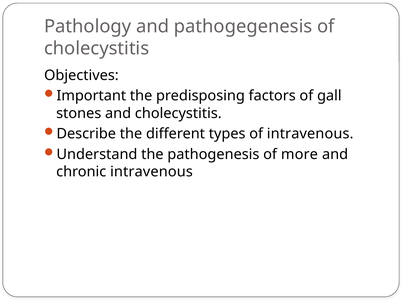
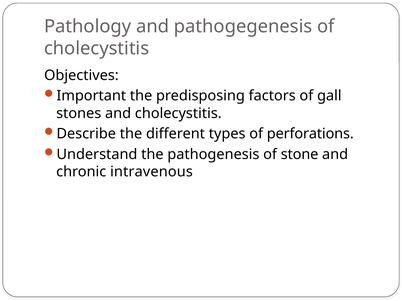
of intravenous: intravenous -> perforations (310, 134)
more: more -> stone (300, 155)
